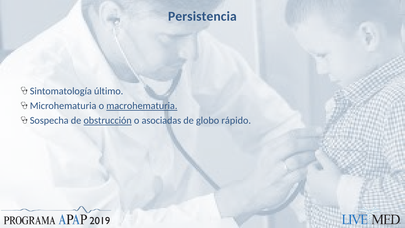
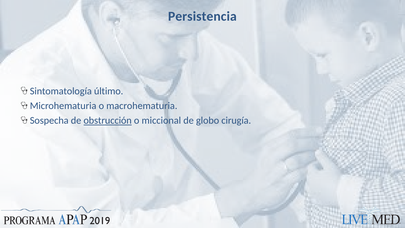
macrohematuria underline: present -> none (142, 106)
asociadas: asociadas -> miccional (161, 121)
rápido: rápido -> cirugía (236, 121)
